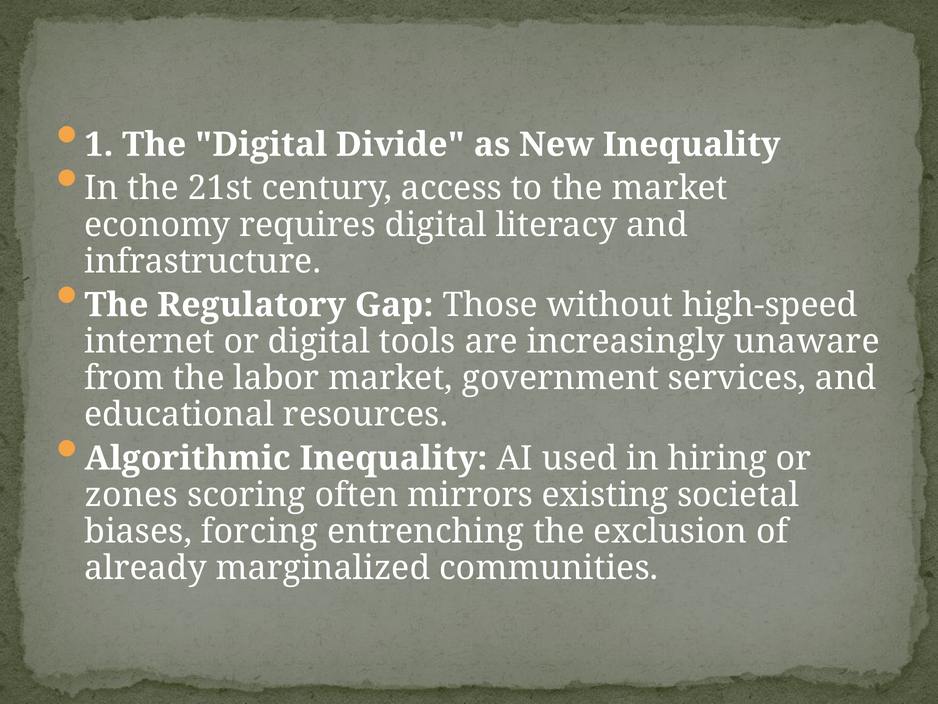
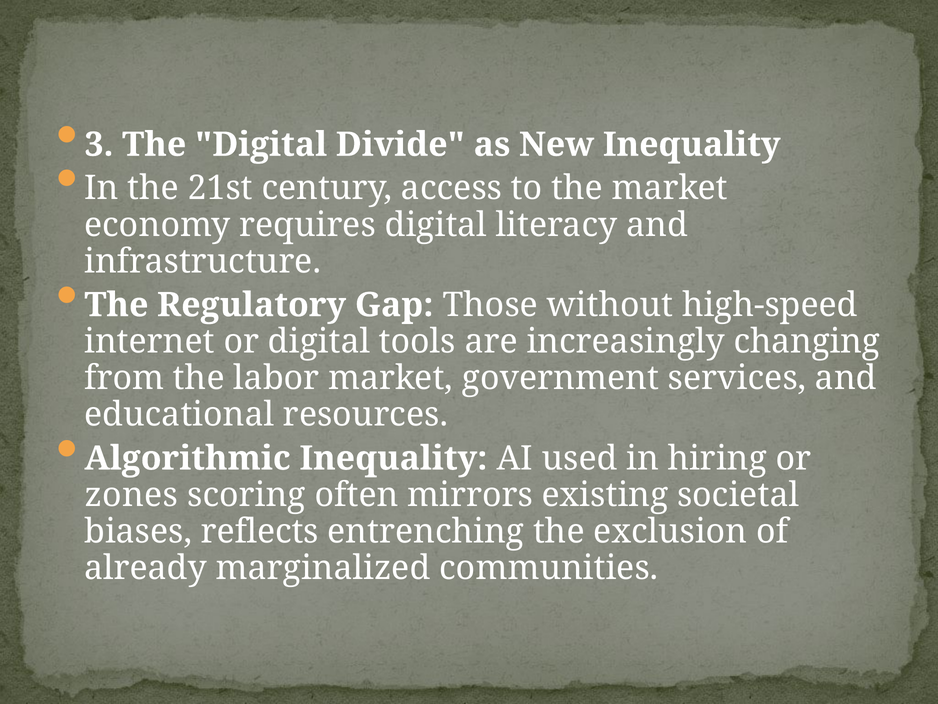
1: 1 -> 3 (99, 145)
unaware: unaware -> changing (807, 341)
forcing: forcing -> reflects (260, 531)
